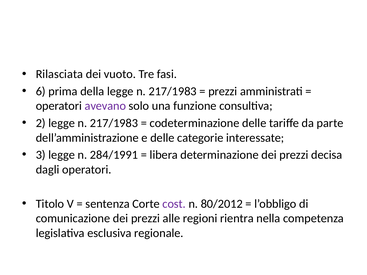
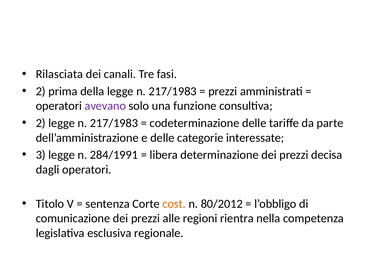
vuoto: vuoto -> canali (120, 74)
6: 6 -> 2 (41, 91)
cost colour: purple -> orange (174, 204)
